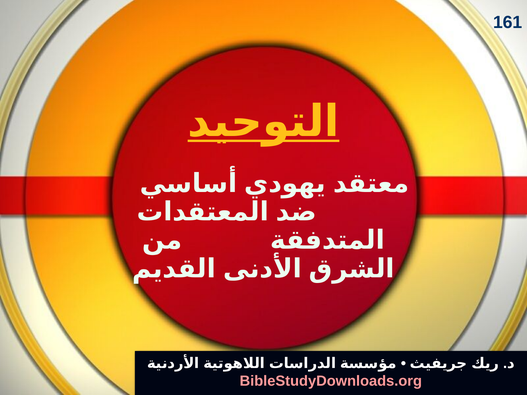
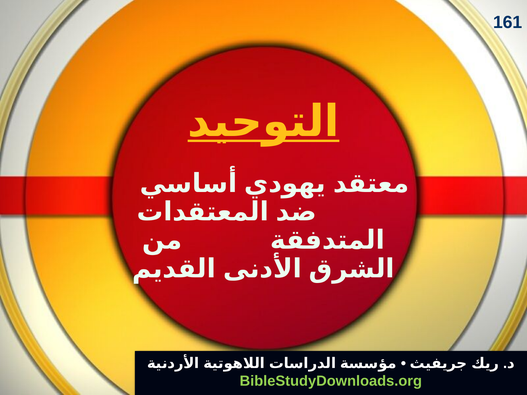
BibleStudyDownloads.org colour: pink -> light green (331, 381)
